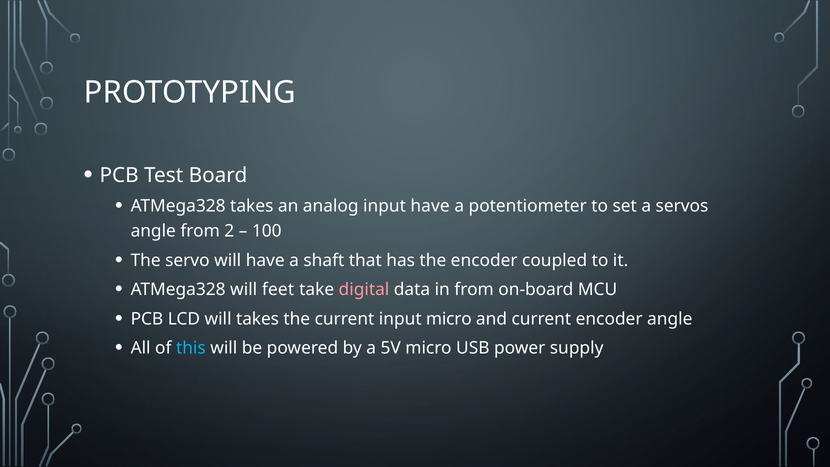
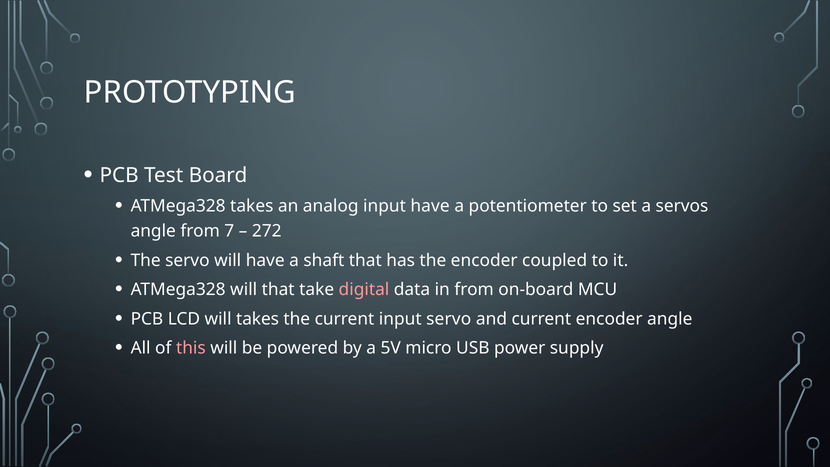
2: 2 -> 7 (229, 231)
100: 100 -> 272 (267, 231)
will feet: feet -> that (278, 290)
input micro: micro -> servo (449, 319)
this colour: light blue -> pink (191, 348)
